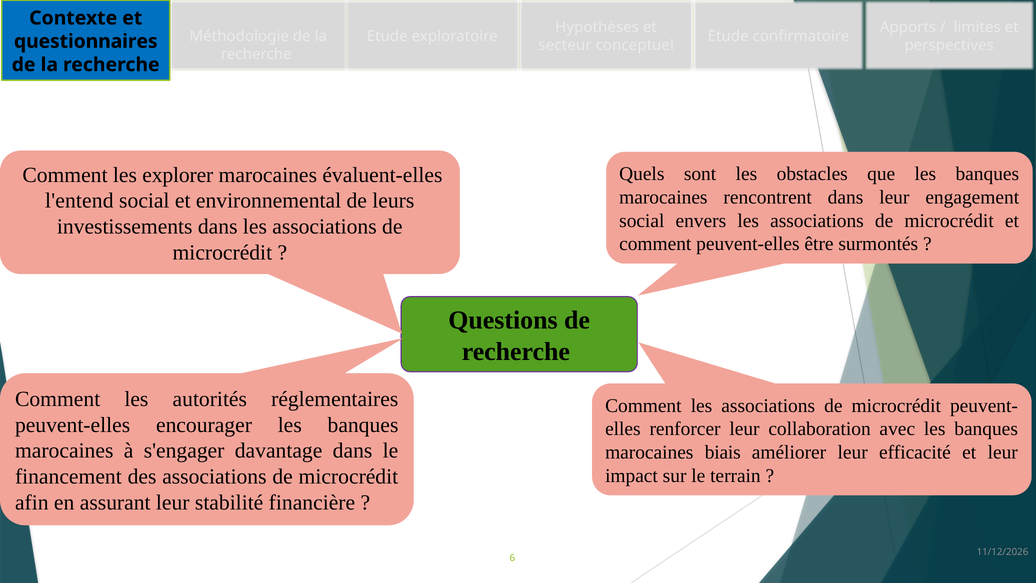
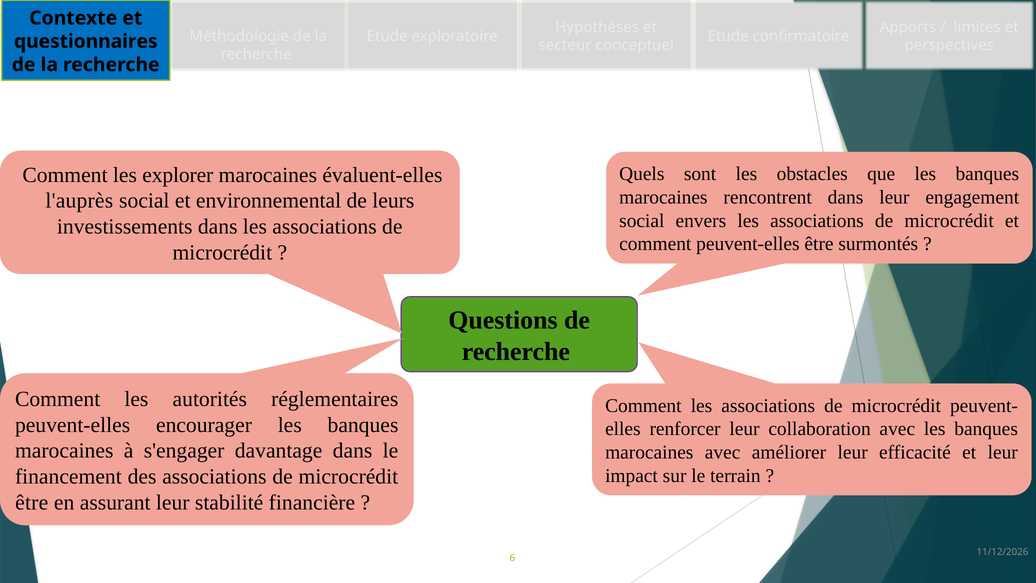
l'entend: l'entend -> l'auprès (79, 201)
marocaines biais: biais -> avec (723, 452)
afin: afin -> être (32, 502)
